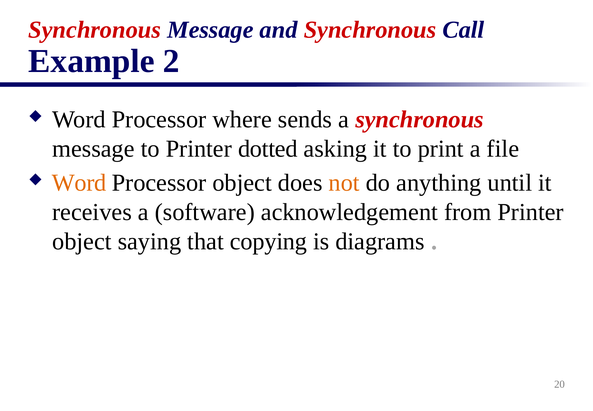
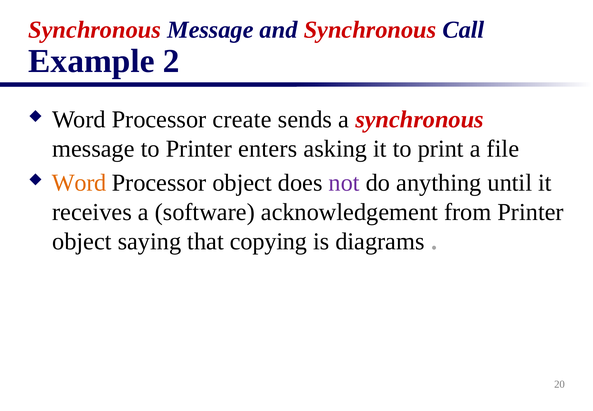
where: where -> create (242, 119)
dotted: dotted -> enters (268, 149)
not colour: orange -> purple (344, 183)
